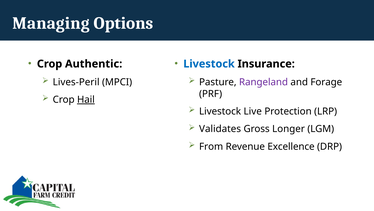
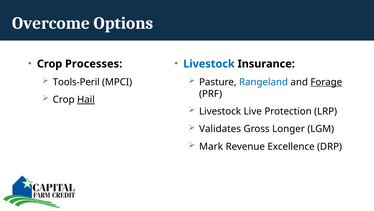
Managing: Managing -> Overcome (51, 23)
Authentic: Authentic -> Processes (94, 64)
Lives-Peril: Lives-Peril -> Tools-Peril (76, 82)
Rangeland colour: purple -> blue (263, 82)
Forage underline: none -> present (326, 82)
From: From -> Mark (211, 146)
